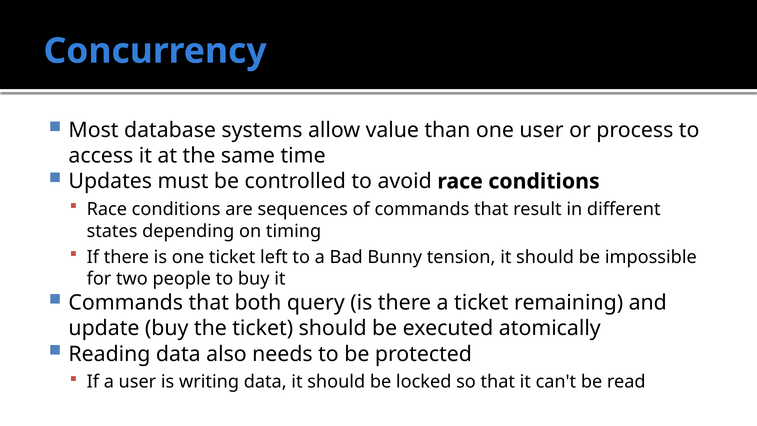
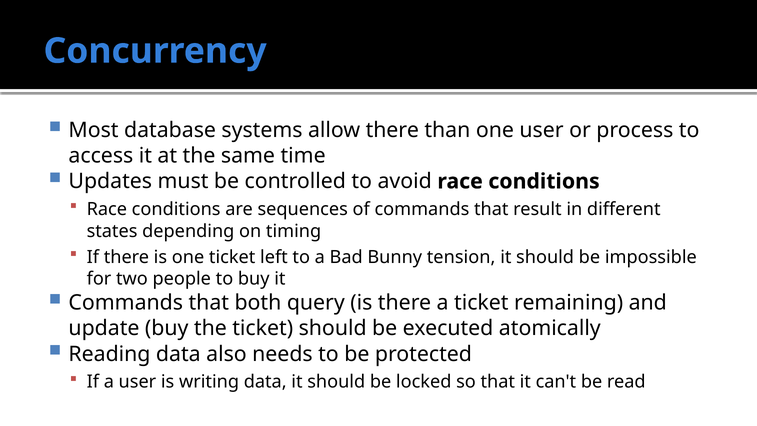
allow value: value -> there (392, 130)
